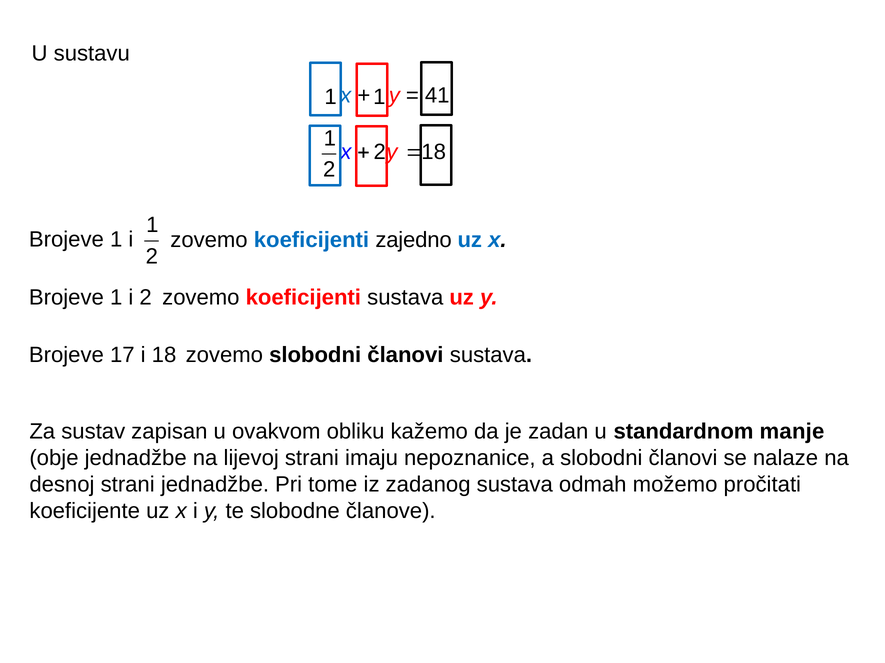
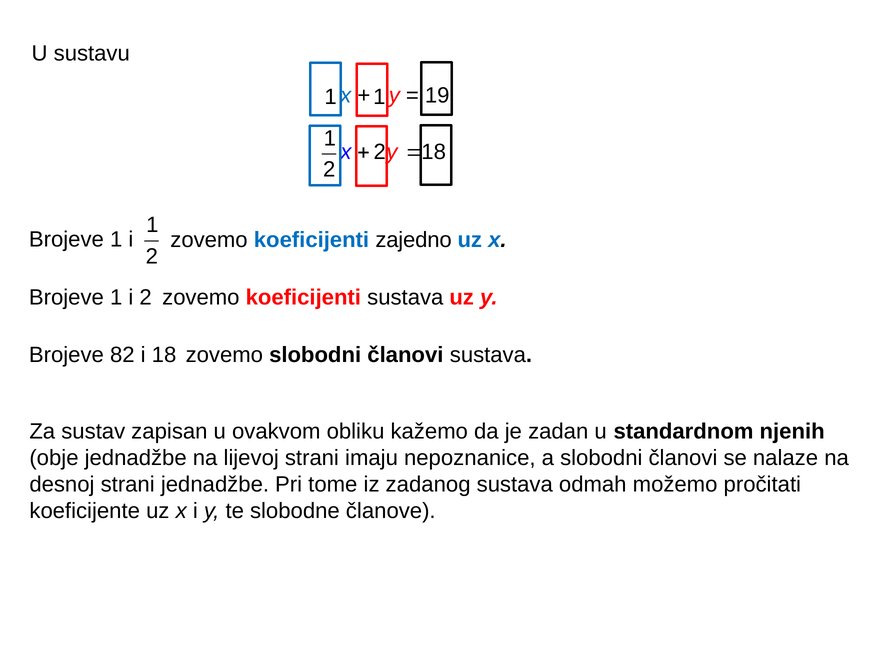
41: 41 -> 19 (437, 96)
17: 17 -> 82 (122, 355)
manje: manje -> njenih (792, 432)
